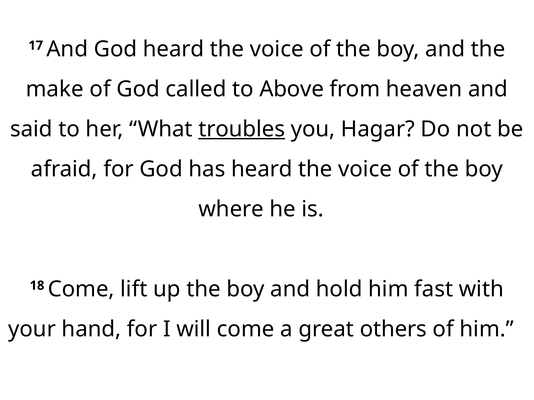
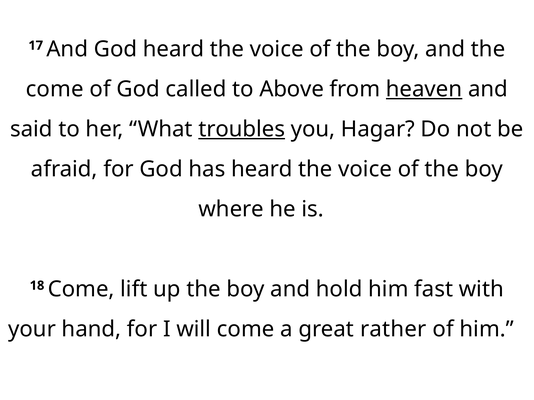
make: make -> come (55, 89)
heaven underline: none -> present (424, 89)
others: others -> rather (393, 330)
